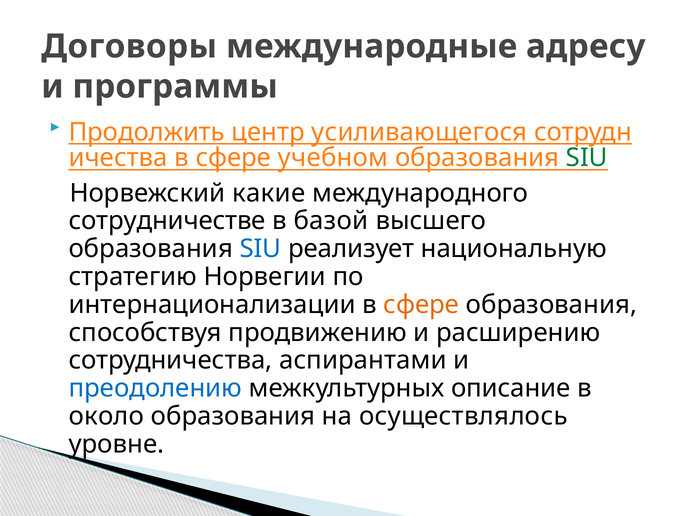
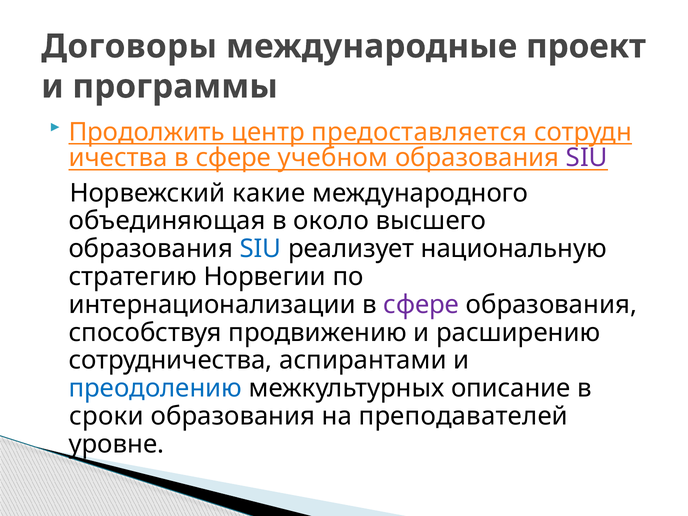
адресу: адресу -> проект (586, 46)
усиливающегося: усиливающегося -> предоставляется (419, 132)
SIU colour: green -> purple (587, 158)
сотрудничестве: сотрудничестве -> объединяющая (167, 221)
базой: базой -> около (331, 221)
сфере colour: orange -> purple (421, 305)
около: около -> сроки (106, 416)
осуществлялось: осуществлялось -> преподавателей (463, 416)
